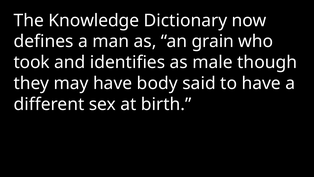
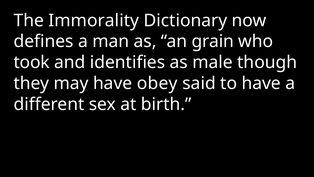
Knowledge: Knowledge -> Immorality (94, 20)
body: body -> obey (157, 83)
